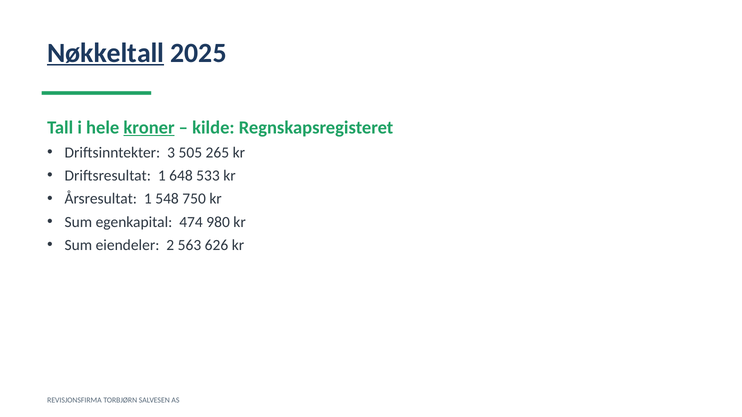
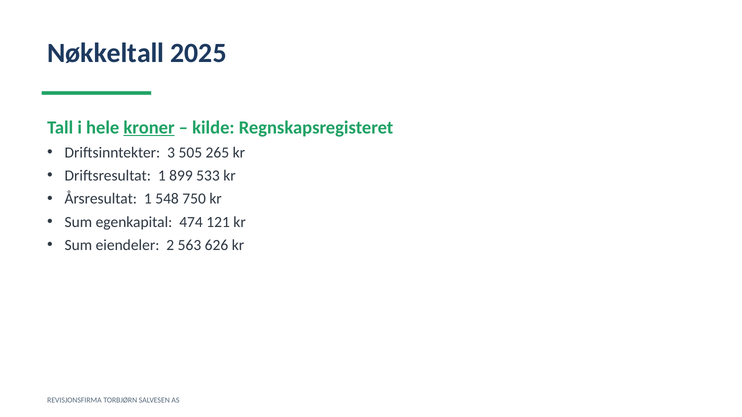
Nøkkeltall underline: present -> none (106, 53)
648: 648 -> 899 (181, 176)
980: 980 -> 121 (218, 222)
